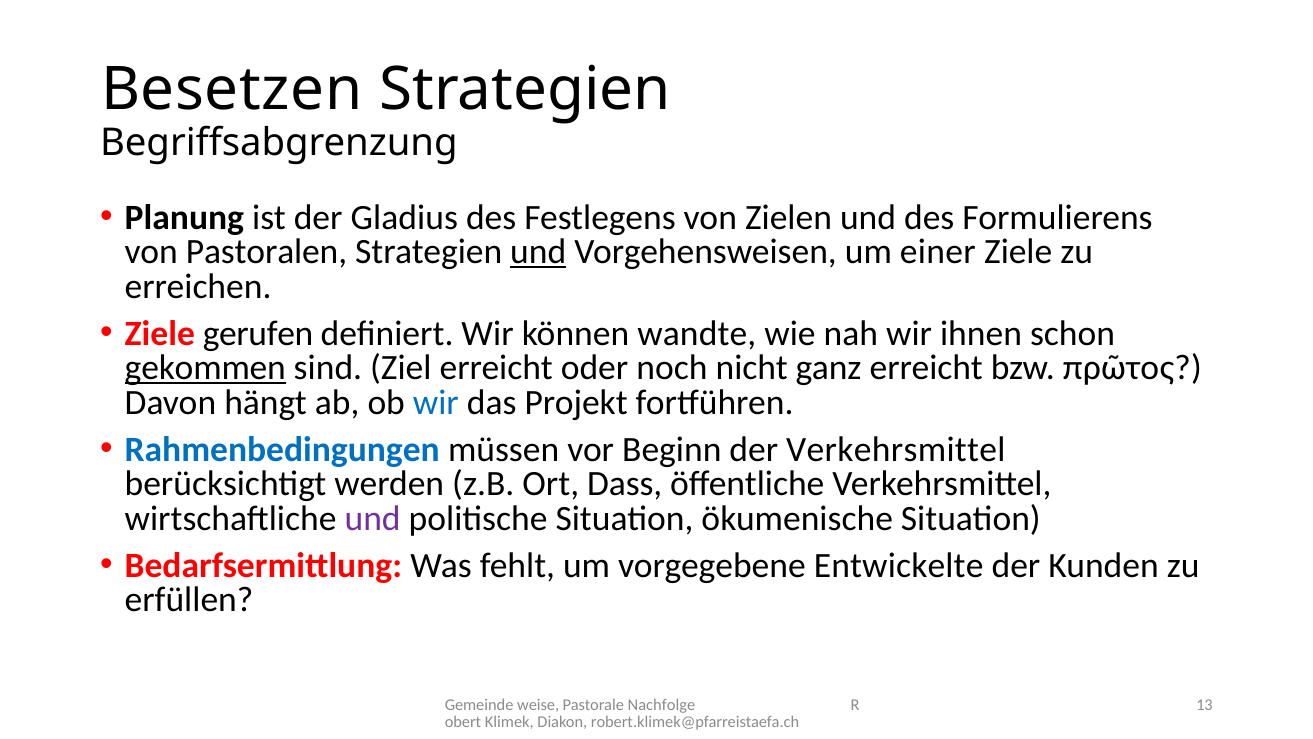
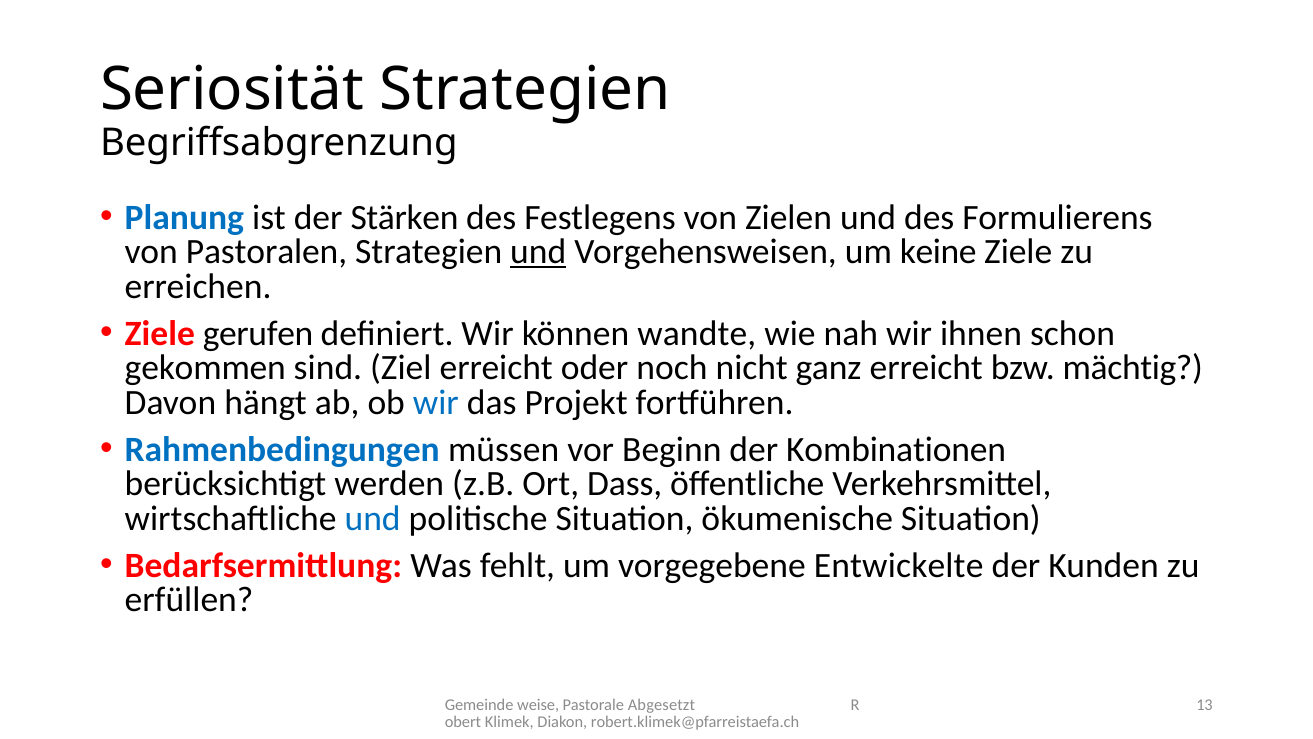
Besetzen: Besetzen -> Seriosität (232, 90)
Planung colour: black -> blue (184, 217)
Gladius: Gladius -> Stärken (404, 217)
einer: einer -> keine (938, 252)
gekommen underline: present -> none (205, 368)
πρῶτος: πρῶτος -> mächtig (1133, 368)
der Verkehrsmittel: Verkehrsmittel -> Kombinationen (896, 449)
und colour: purple -> blue (373, 518)
Nachfolge: Nachfolge -> Abgesetzt (661, 705)
